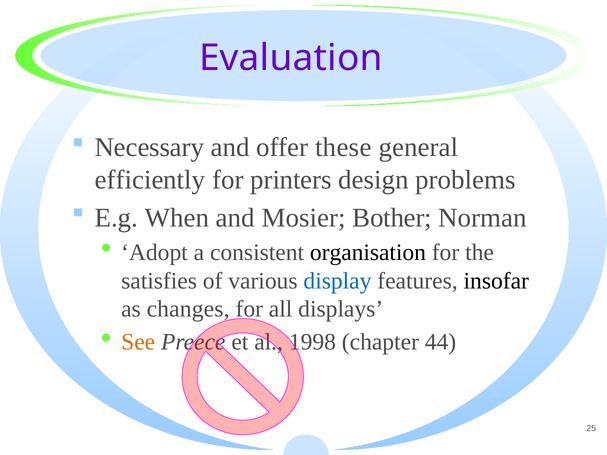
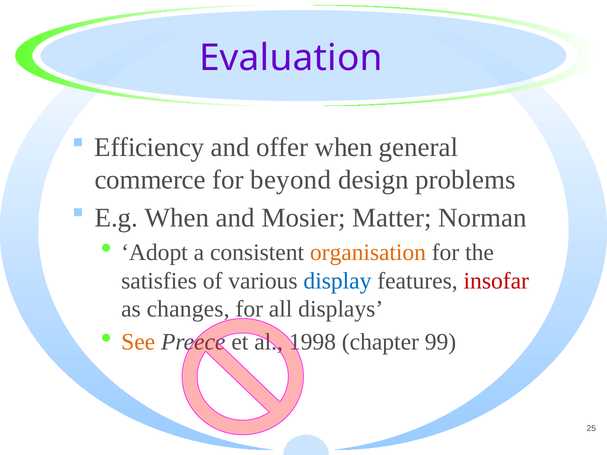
Necessary: Necessary -> Efficiency (149, 148)
offer these: these -> when (344, 148)
efficiently: efficiently -> commerce (150, 180)
printers: printers -> beyond (291, 180)
Bother: Bother -> Matter (392, 218)
organisation colour: black -> orange (368, 253)
insofar colour: black -> red (496, 281)
44: 44 -> 99 (441, 342)
